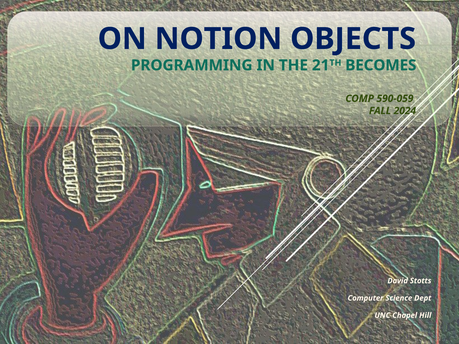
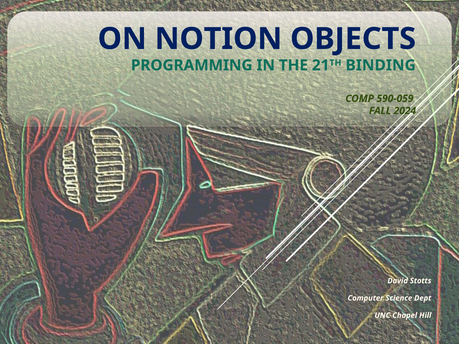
BECOMES: BECOMES -> BINDING (381, 65)
